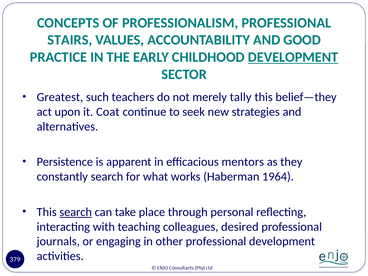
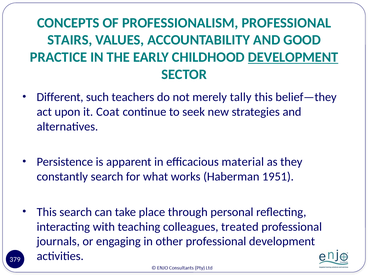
Greatest: Greatest -> Different (60, 97)
mentors: mentors -> material (243, 162)
1964: 1964 -> 1951 (278, 177)
search underline: present -> none (76, 212)
desired: desired -> treated (240, 227)
